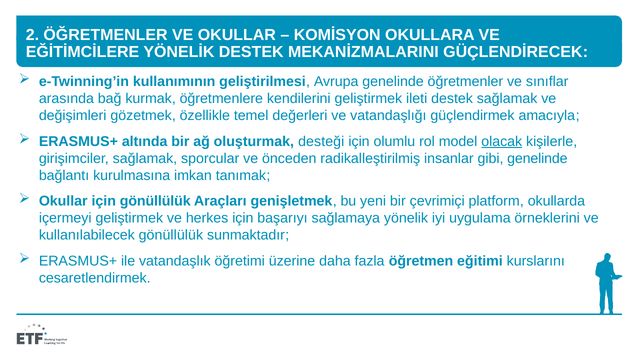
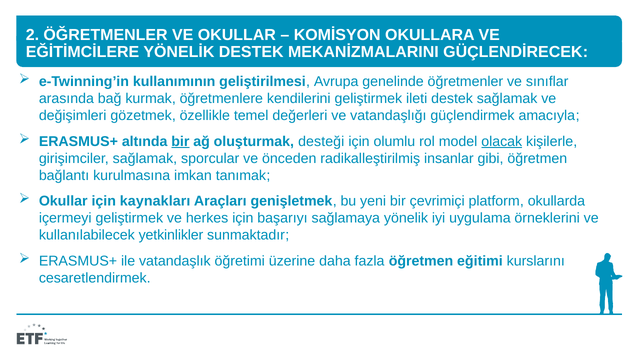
bir underline: none -> present (180, 142)
gibi genelinde: genelinde -> öğretmen (537, 159)
için gönüllülük: gönüllülük -> kaynakları (155, 201)
kullanılabilecek gönüllülük: gönüllülük -> yetkinlikler (171, 235)
